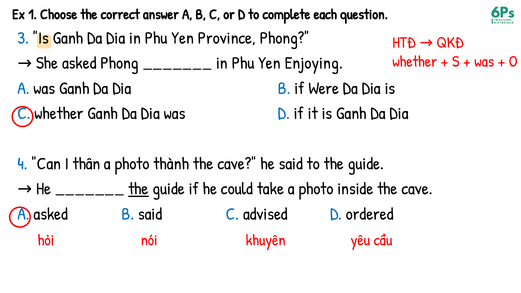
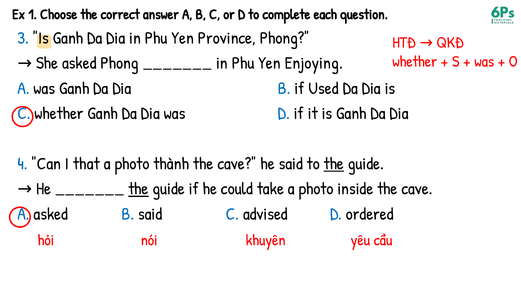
Were: Were -> Used (324, 88)
thân: thân -> that (86, 164)
the underline: none -> present (334, 164)
